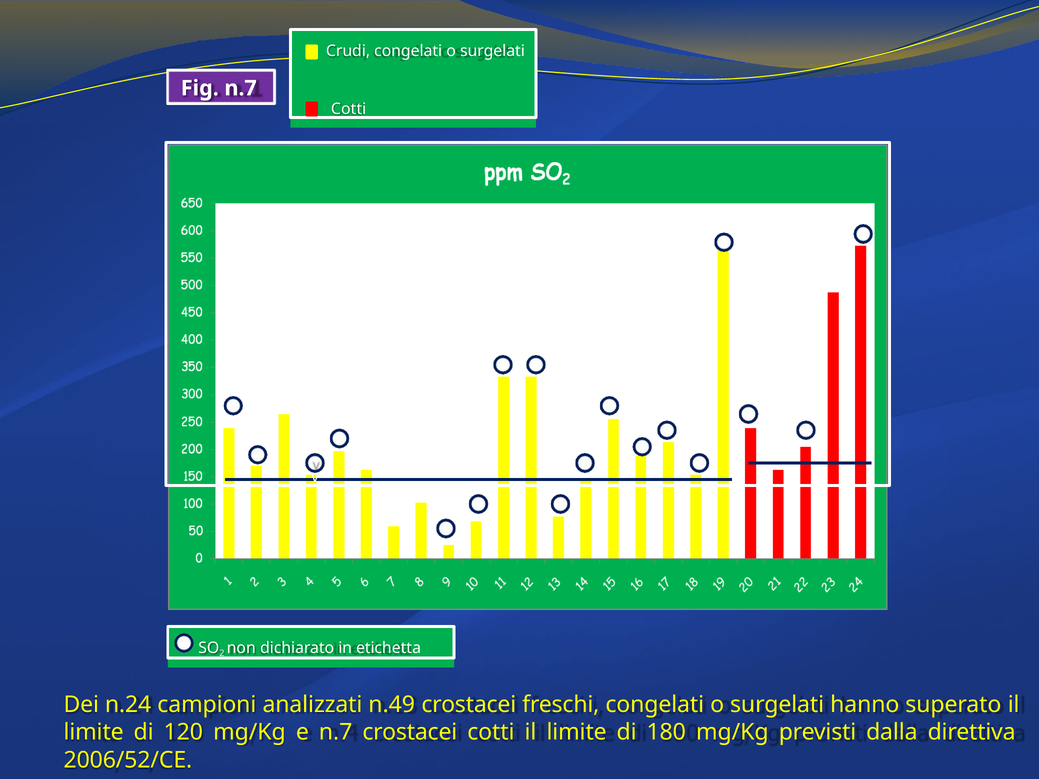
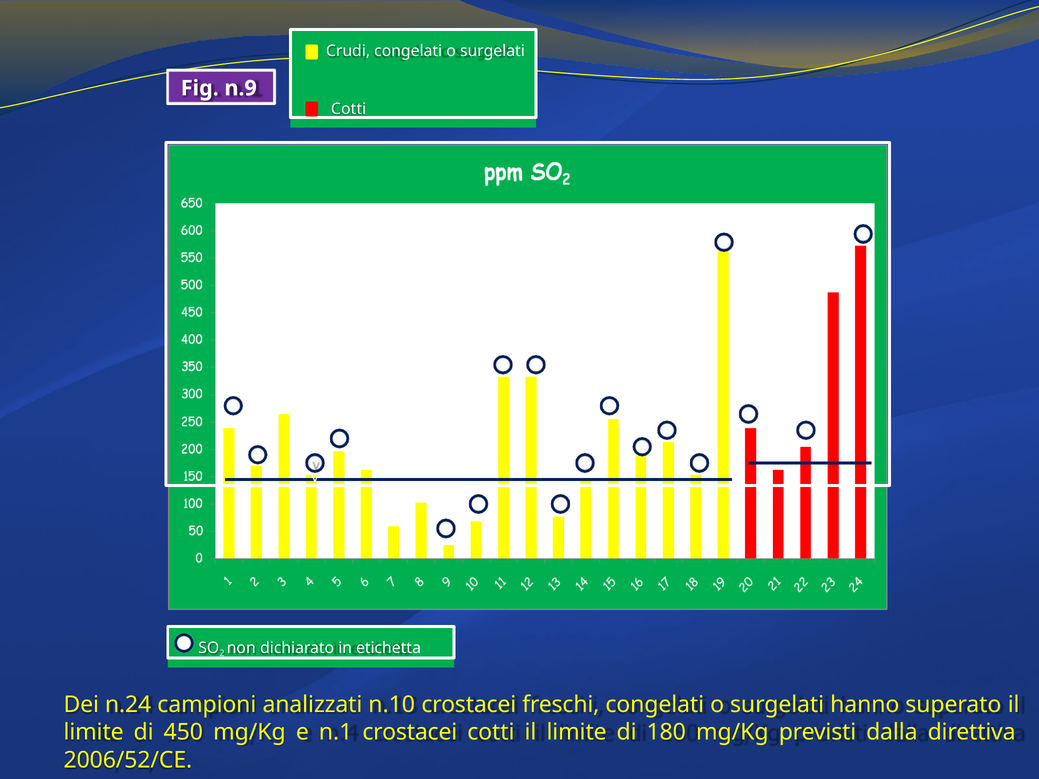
Fig n.7: n.7 -> n.9 (241, 88)
n.49: n.49 -> n.10 (392, 705)
120: 120 -> 450 (183, 733)
e n.7: n.7 -> n.1 (336, 733)
